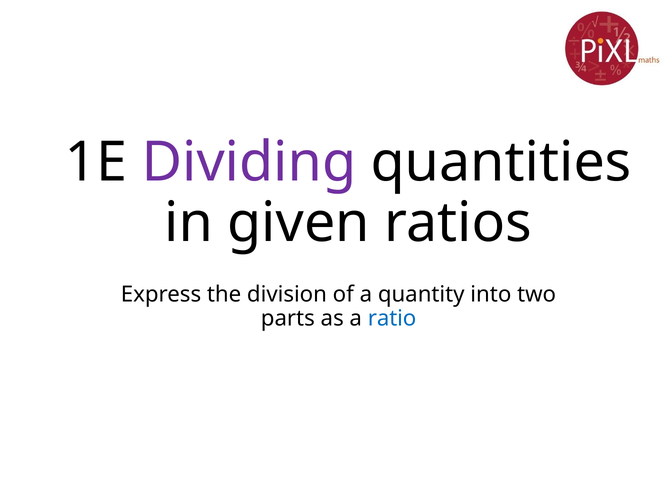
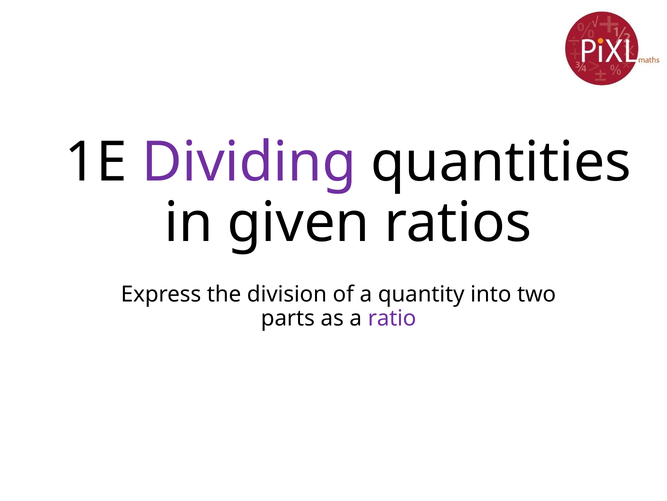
ratio colour: blue -> purple (392, 318)
